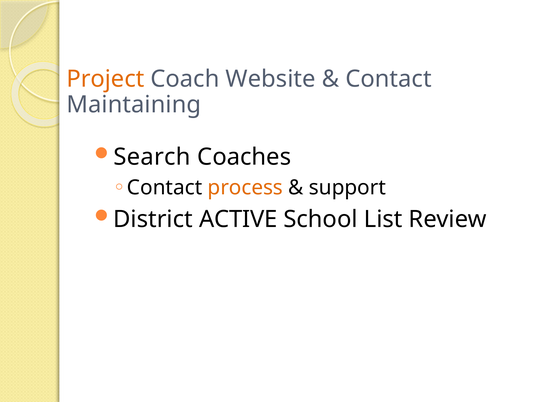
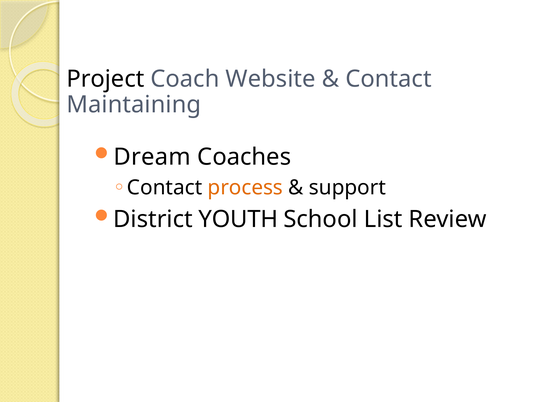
Project colour: orange -> black (105, 79)
Search: Search -> Dream (152, 157)
ACTIVE: ACTIVE -> YOUTH (238, 219)
